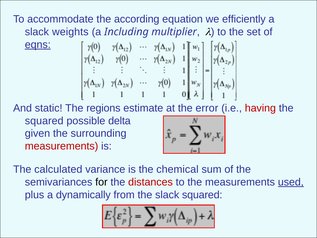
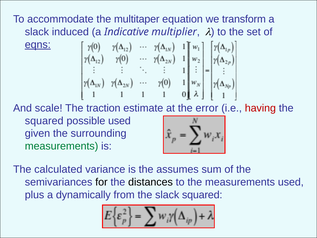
according: according -> multitaper (137, 19)
efficiently: efficiently -> transform (244, 19)
weights: weights -> induced (70, 32)
Including: Including -> Indicative (126, 32)
static: static -> scale (49, 108)
regions: regions -> traction (103, 108)
possible delta: delta -> used (119, 121)
measurements colour: red -> green (62, 146)
chemical: chemical -> assumes (178, 169)
distances colour: red -> black (150, 182)
used underline: present -> none (291, 182)
